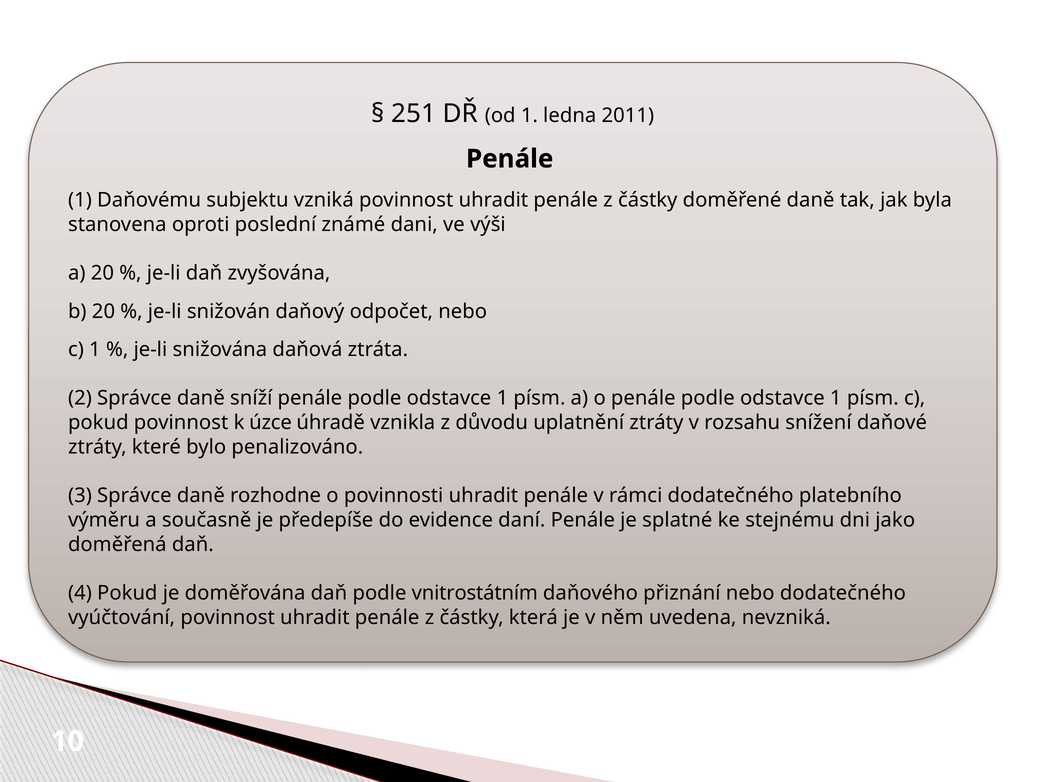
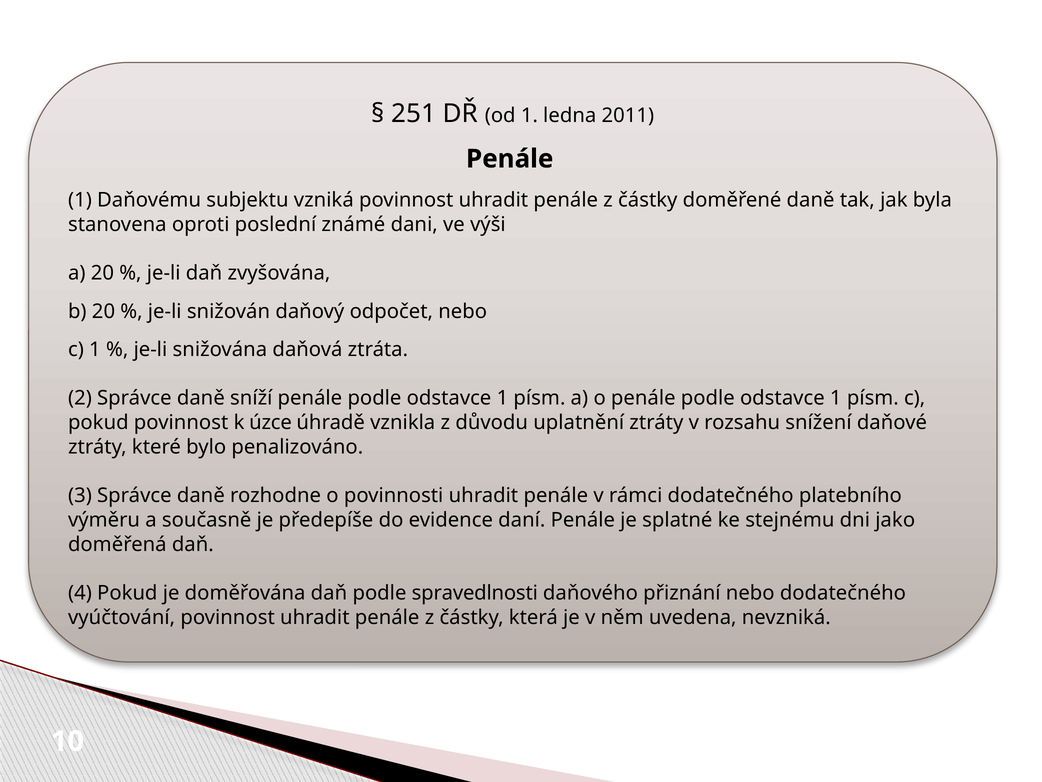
vnitrostátním: vnitrostátním -> spravedlnosti (475, 593)
